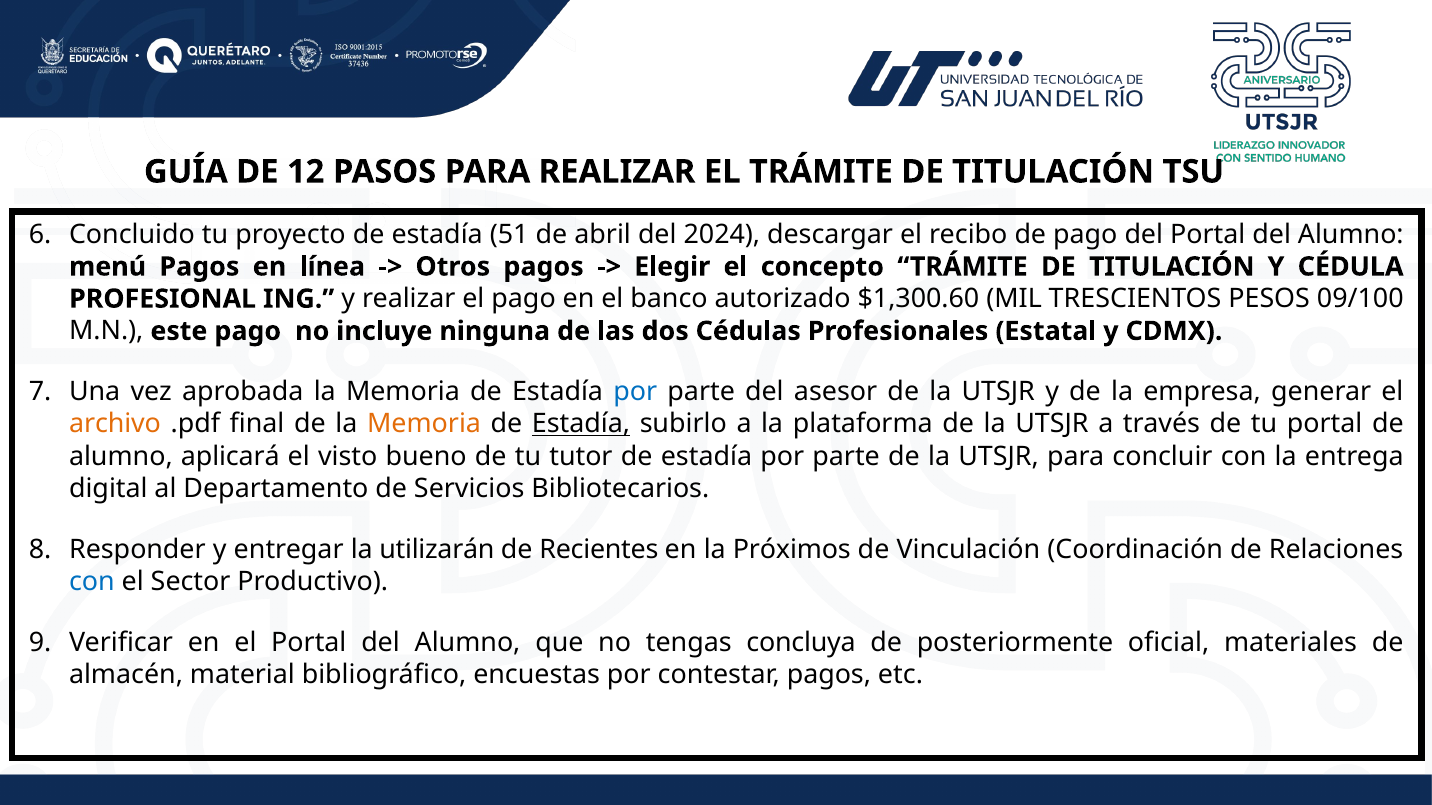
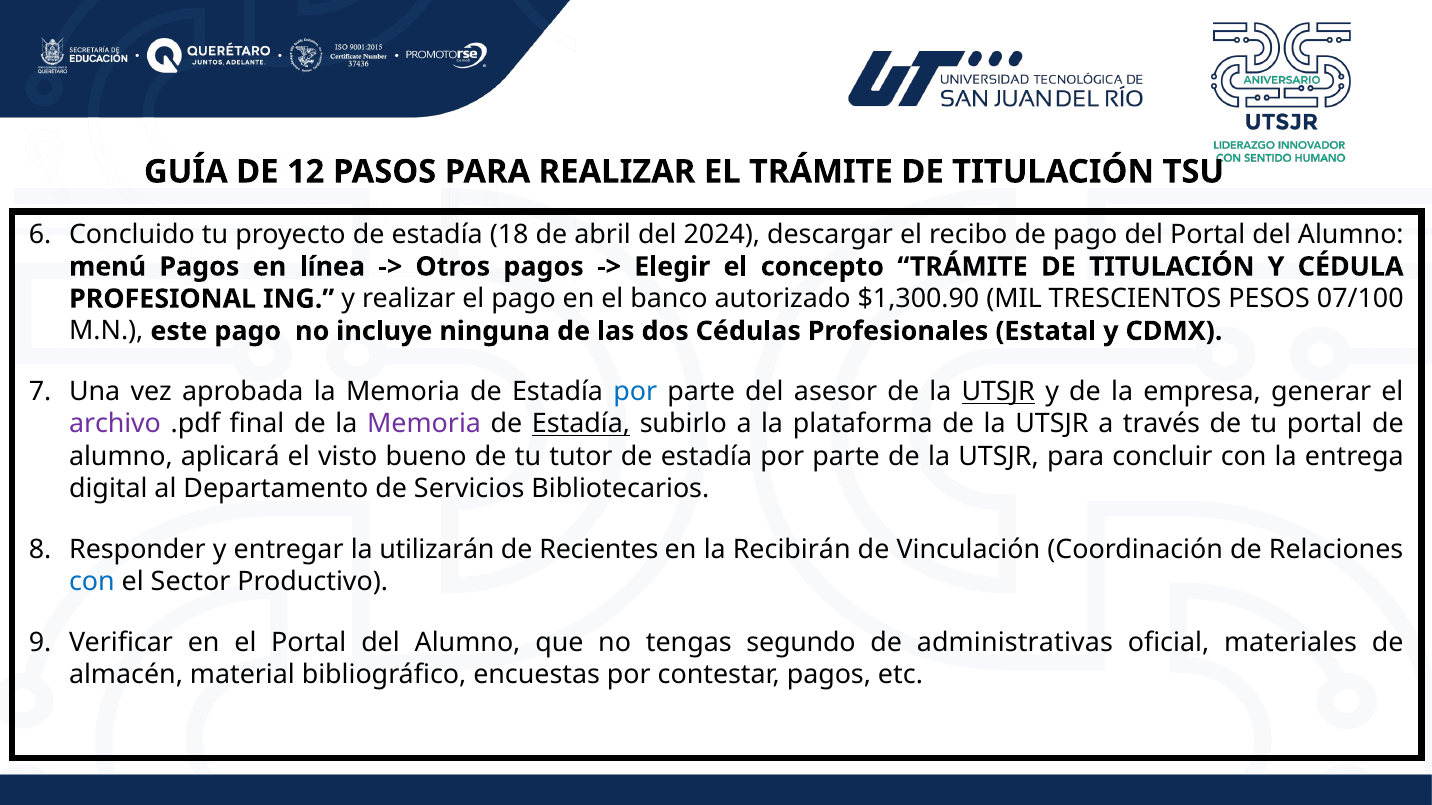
51: 51 -> 18 (509, 235)
$1,300.60: $1,300.60 -> $1,300.90 (918, 299)
09/100: 09/100 -> 07/100 (1360, 299)
UTSJR underline: none -> present (998, 392)
archivo colour: orange -> purple (115, 424)
Memoria colour: orange -> purple (424, 424)
Próximos: Próximos -> Recibirán (792, 550)
concluya: concluya -> segundo (801, 643)
posteriormente: posteriormente -> administrativas (1015, 643)
